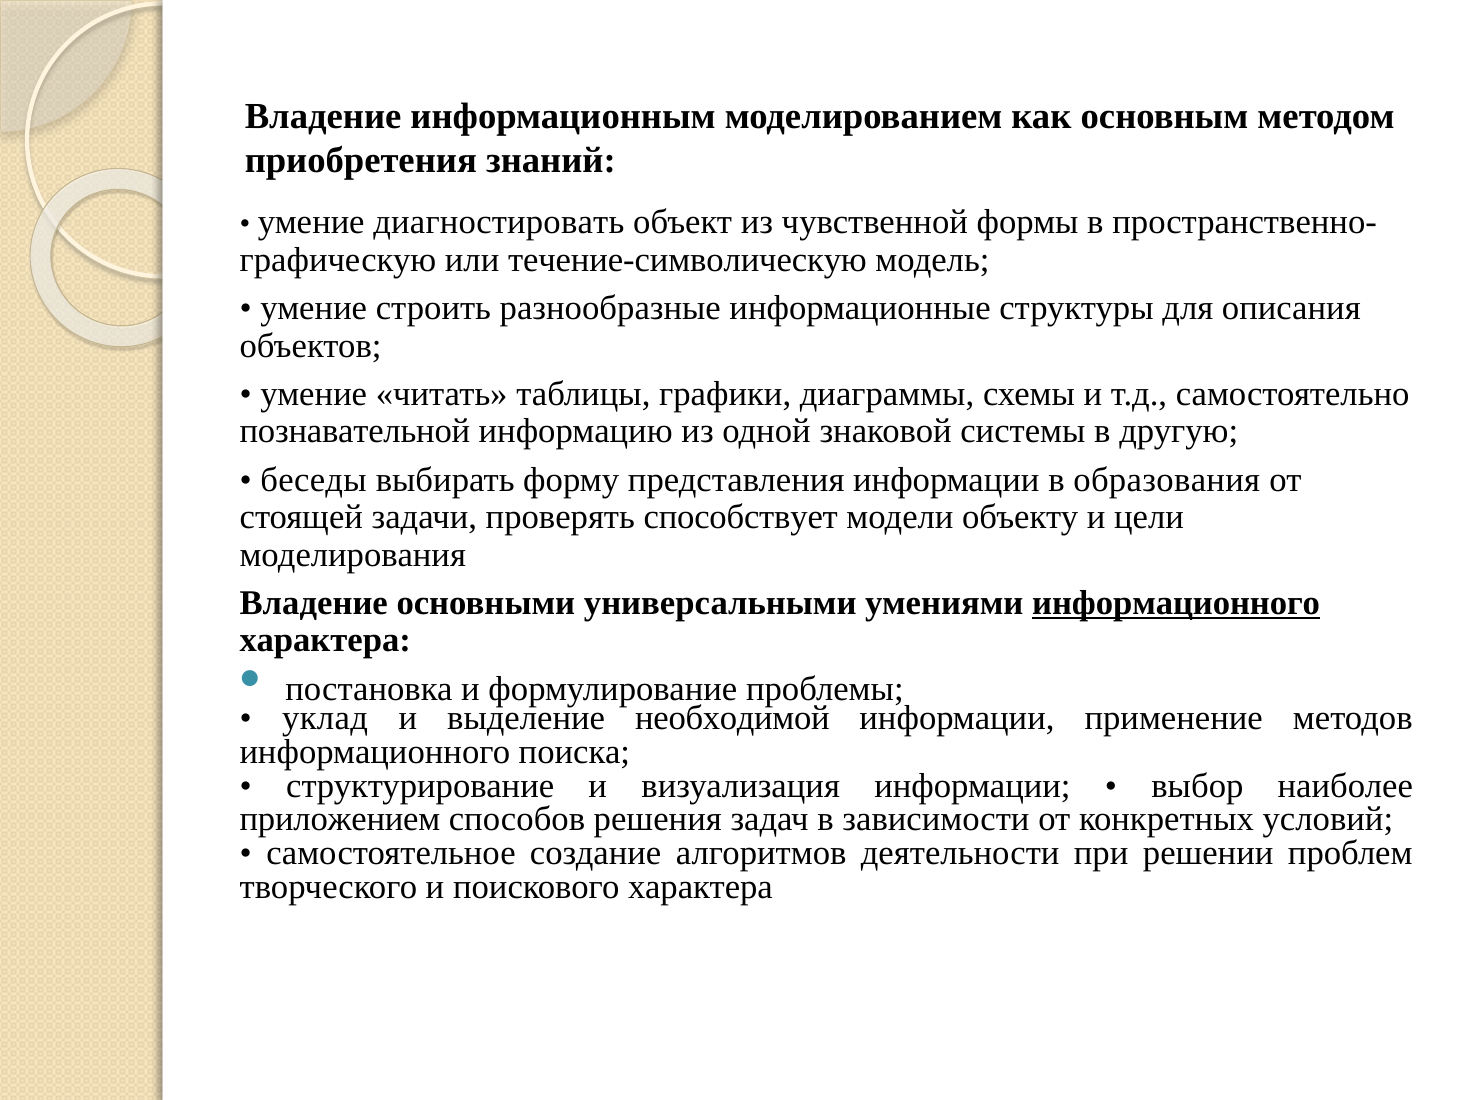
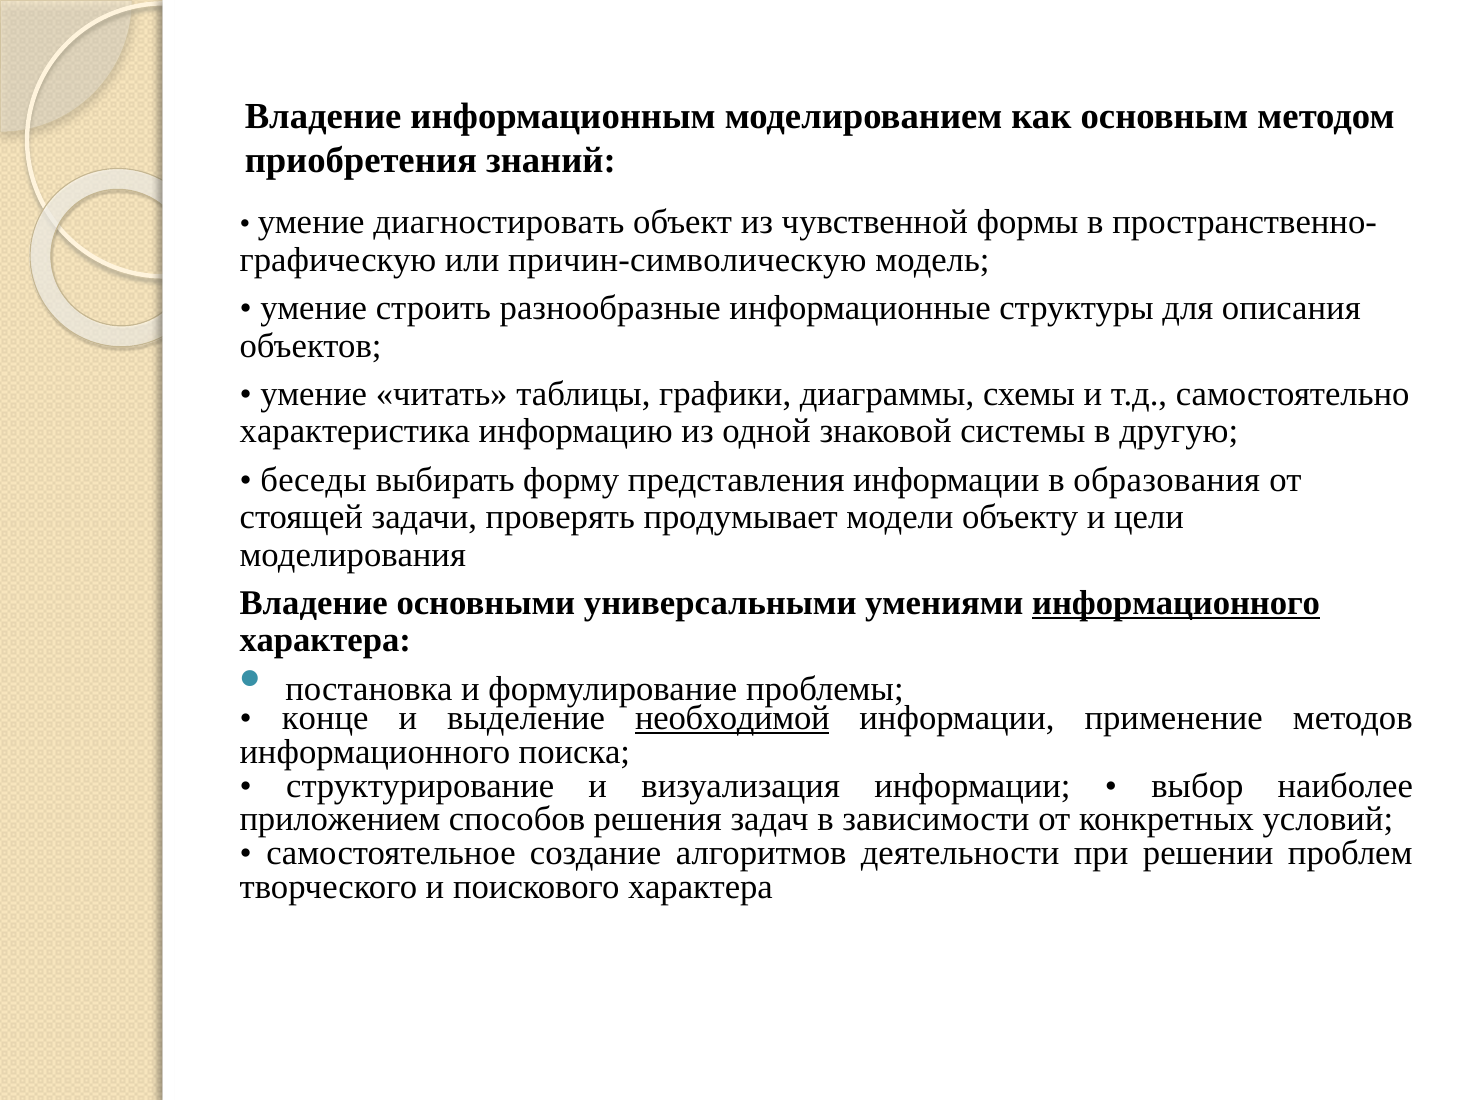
течение-символическую: течение-символическую -> причин-символическую (687, 260)
познавательной: познавательной -> характеристика (355, 431)
способствует: способствует -> продумывает (741, 517)
уклад: уклад -> конце (325, 719)
необходимой underline: none -> present (732, 719)
